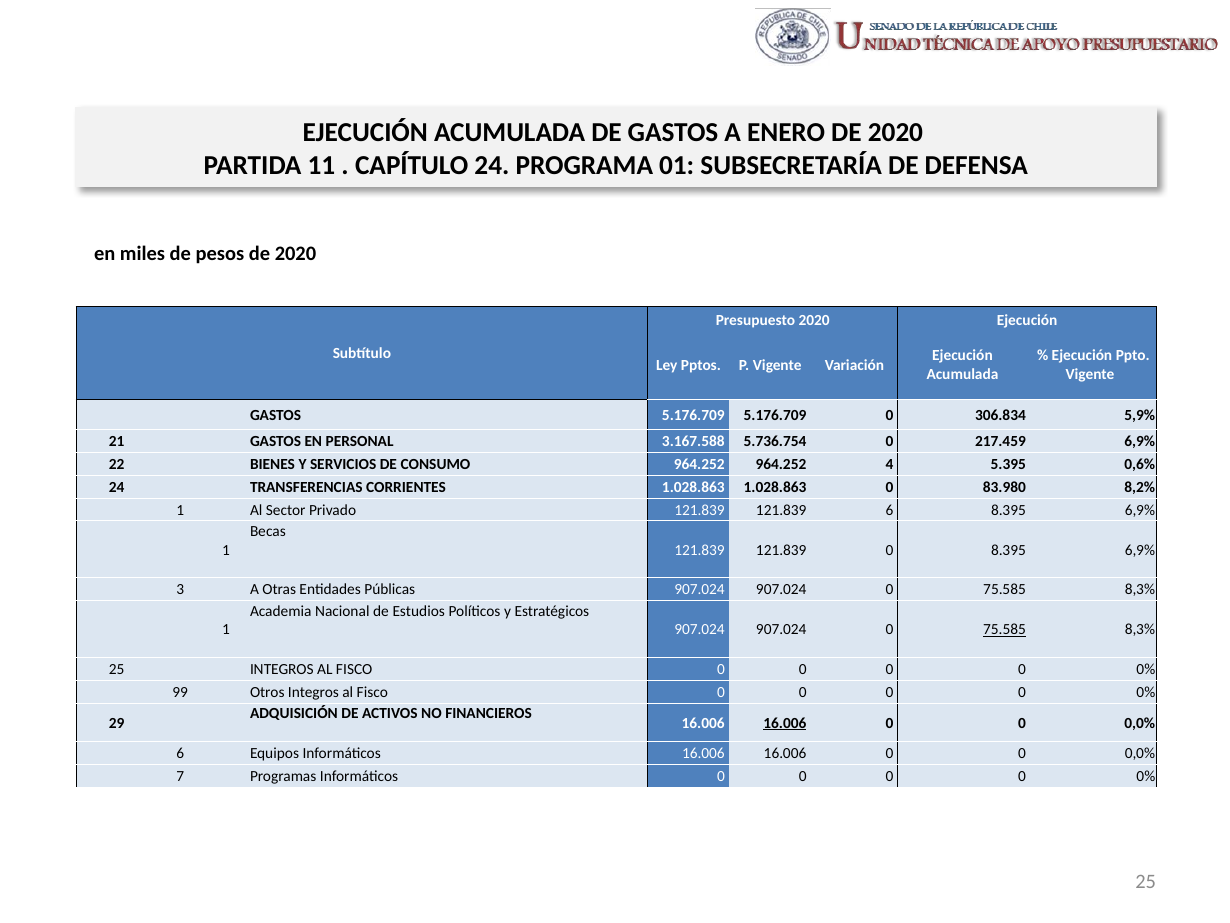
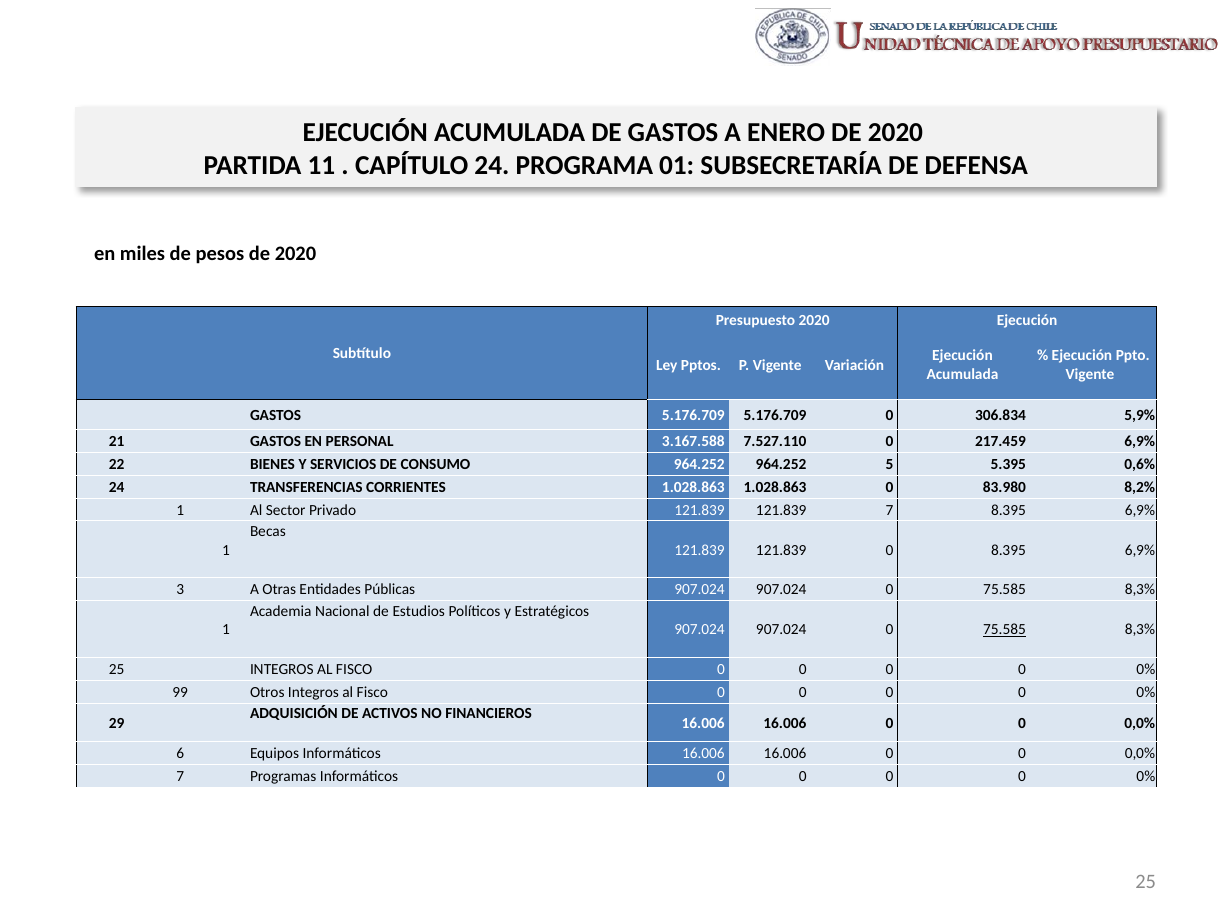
5.736.754: 5.736.754 -> 7.527.110 (775, 441)
4: 4 -> 5 (889, 464)
121.839 6: 6 -> 7 (889, 510)
16.006 underline: present -> none (785, 723)
